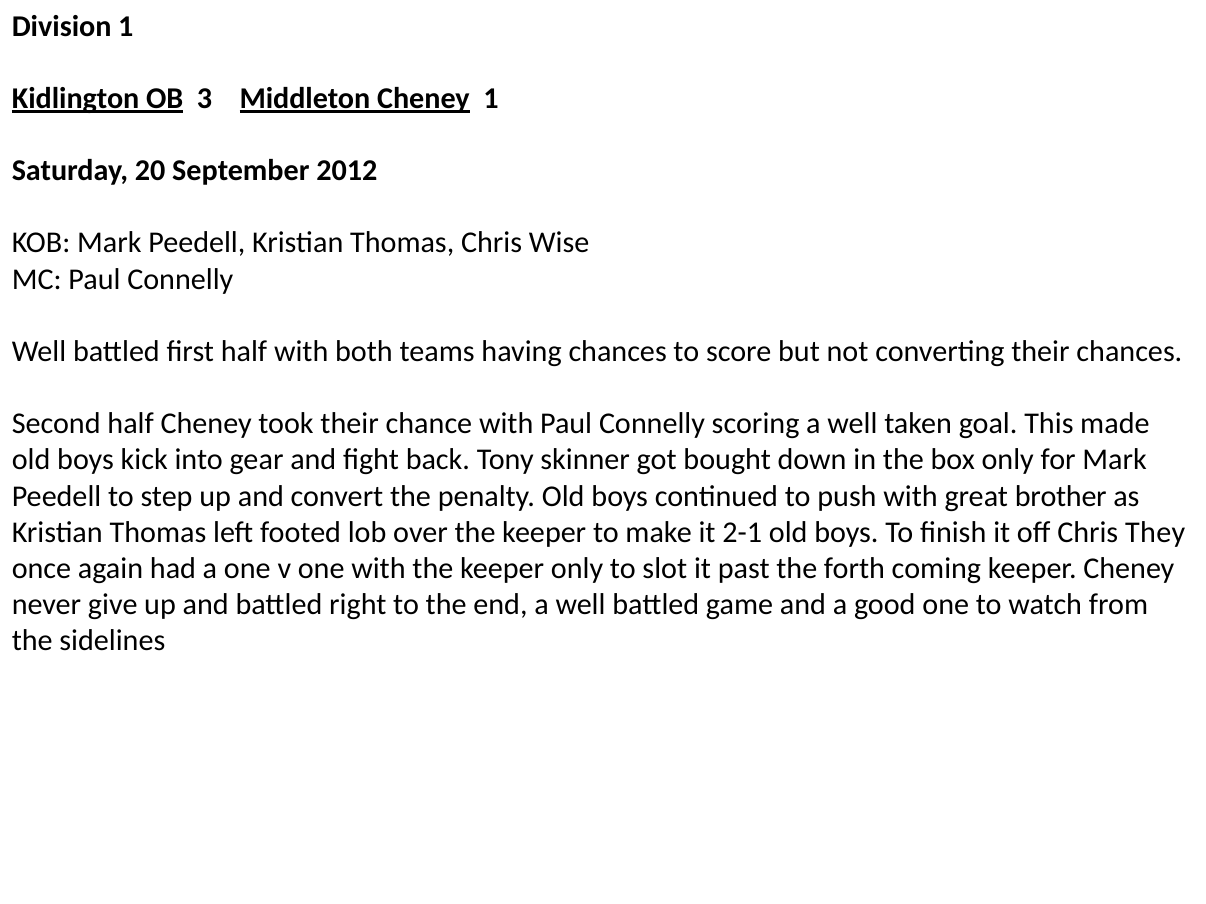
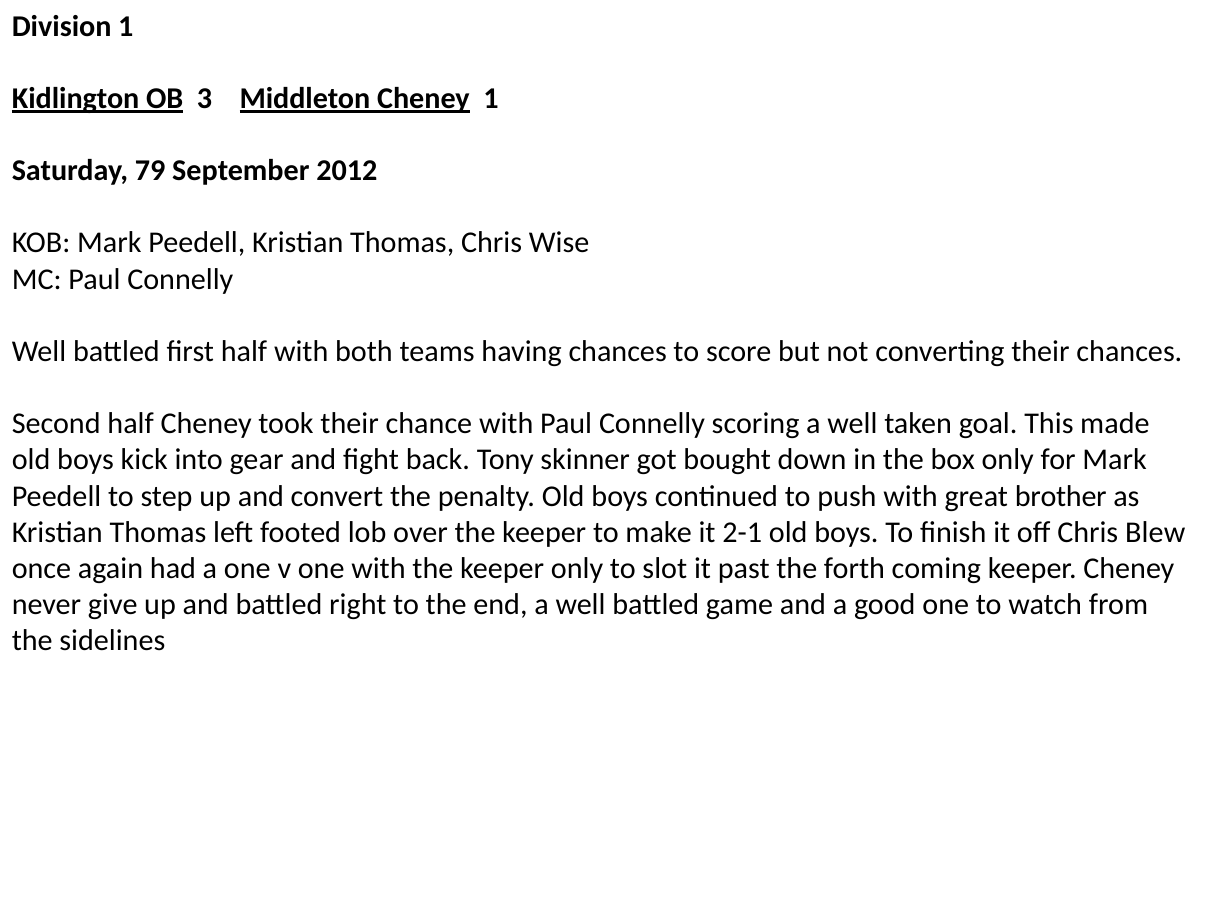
20: 20 -> 79 (150, 171)
They: They -> Blew (1155, 533)
